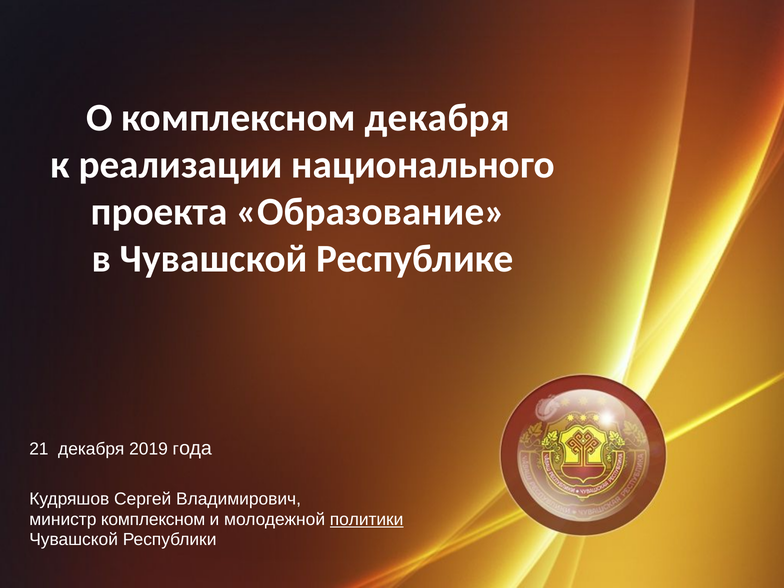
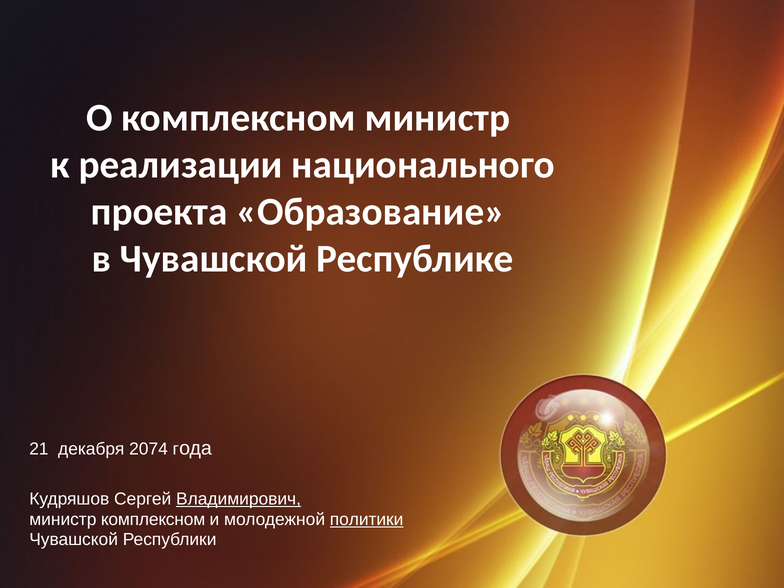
комплексном декабря: декабря -> министр (437, 118)
2019: 2019 -> 2074 (149, 449)
Владимирович underline: none -> present (239, 499)
